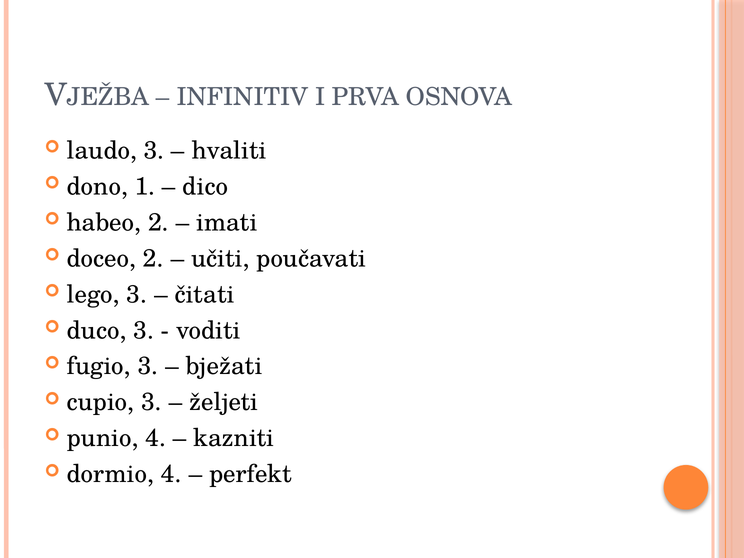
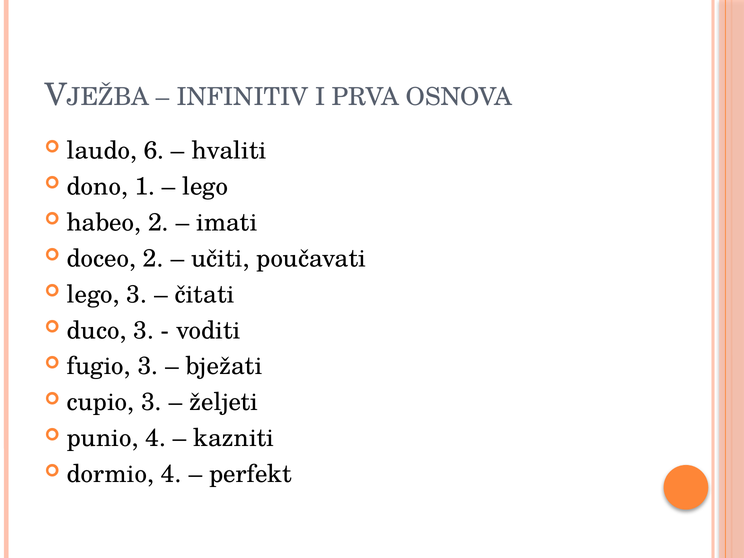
laudo 3: 3 -> 6 (154, 150)
dico: dico -> lego (205, 186)
